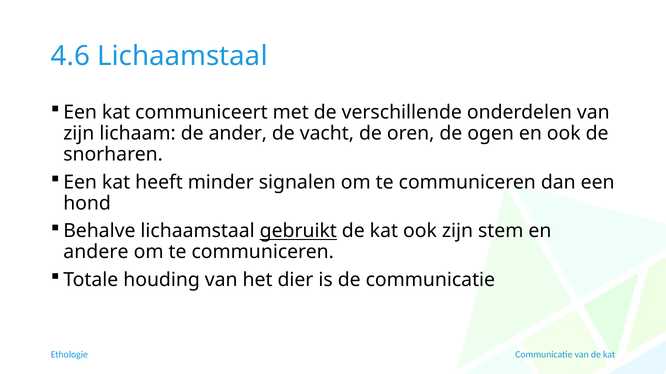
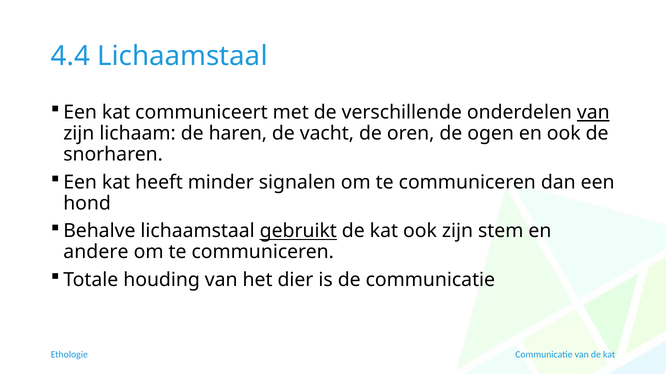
4.6: 4.6 -> 4.4 (70, 56)
van underline: none -> present (593, 113)
ander: ander -> haren (238, 134)
